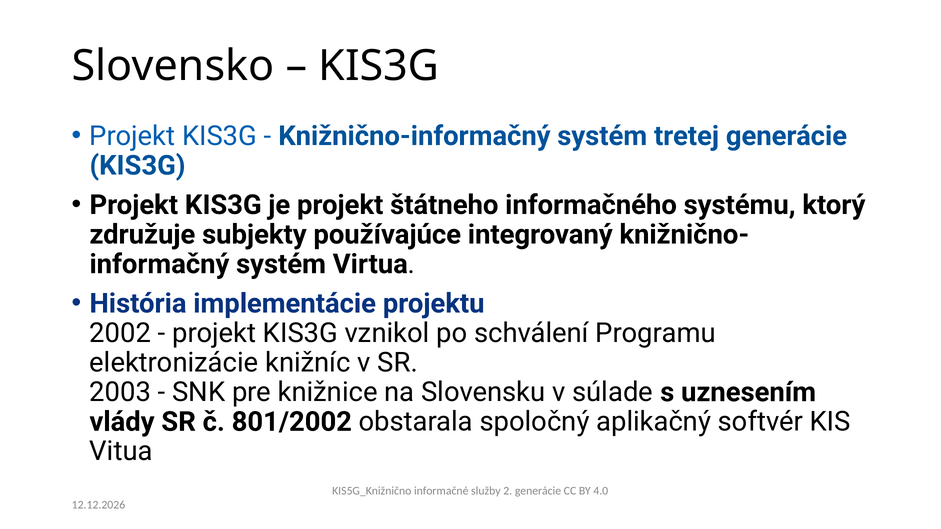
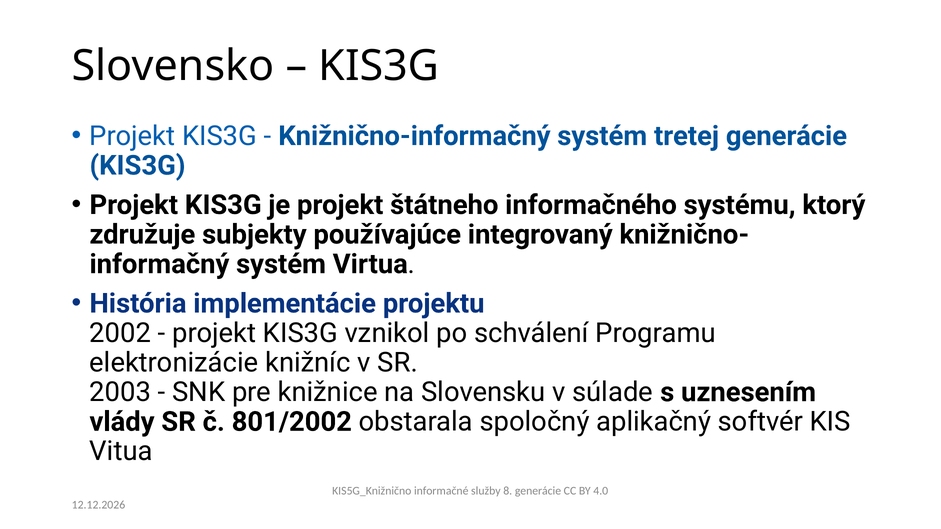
2: 2 -> 8 (508, 491)
